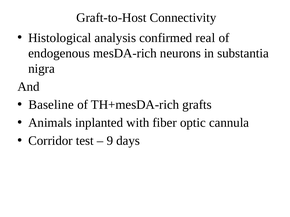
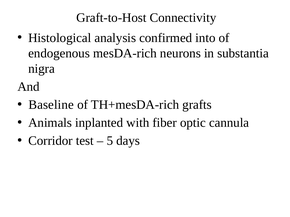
real: real -> into (205, 38)
9: 9 -> 5 (110, 141)
